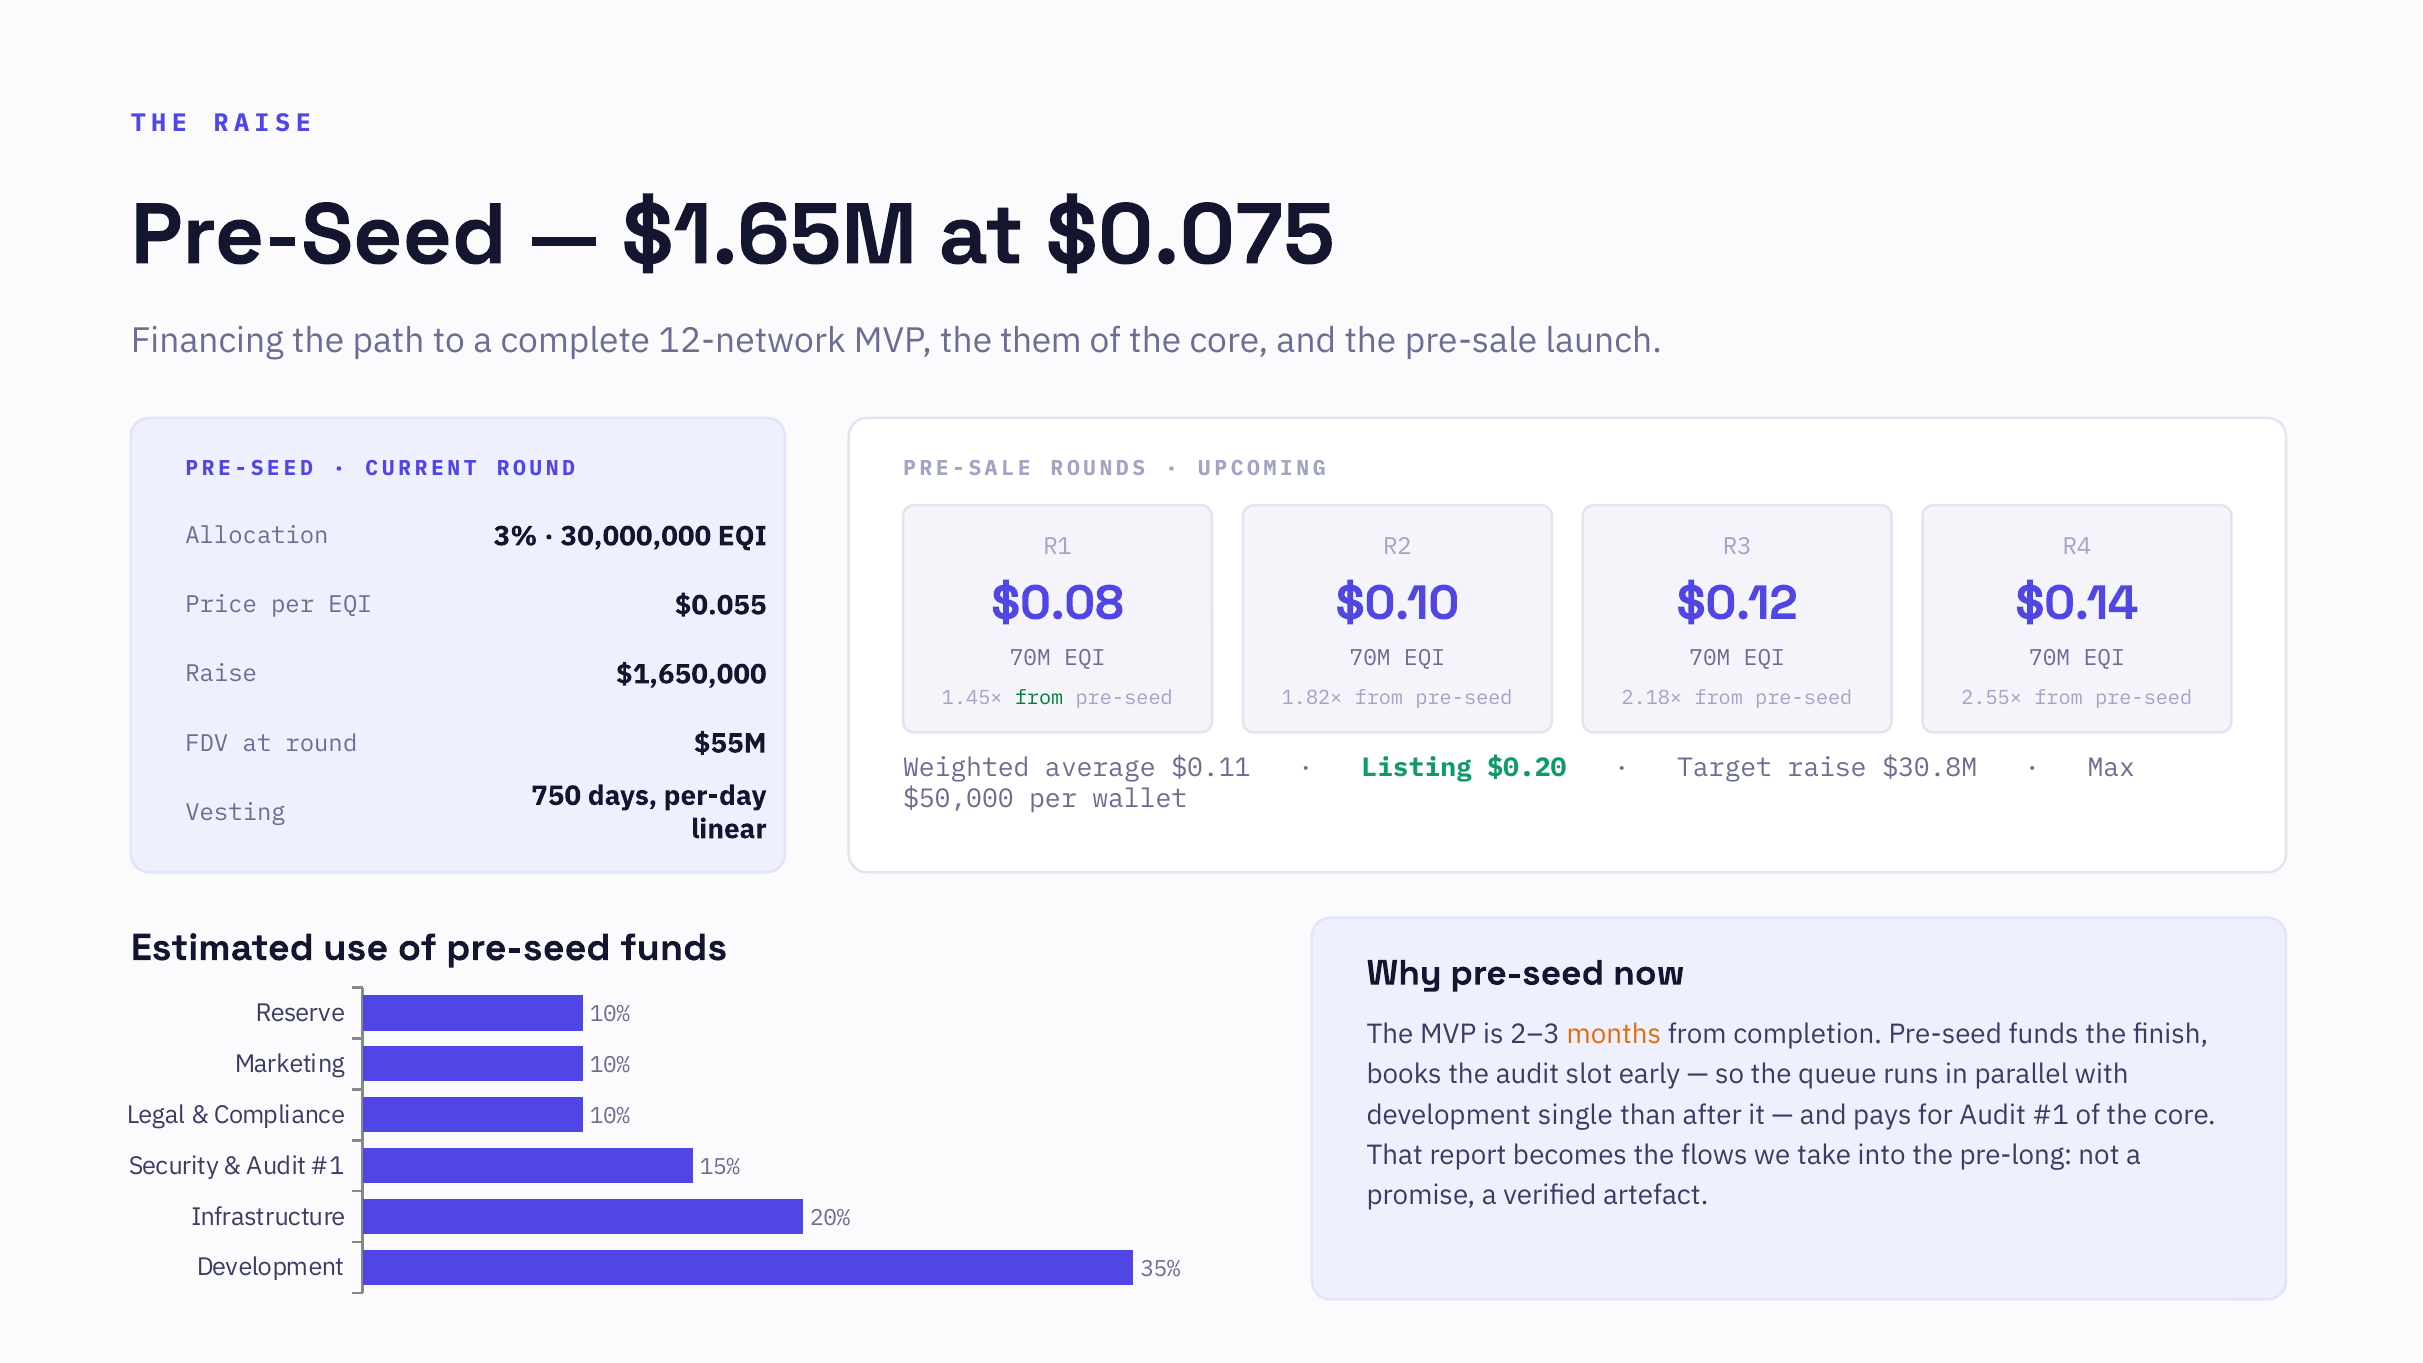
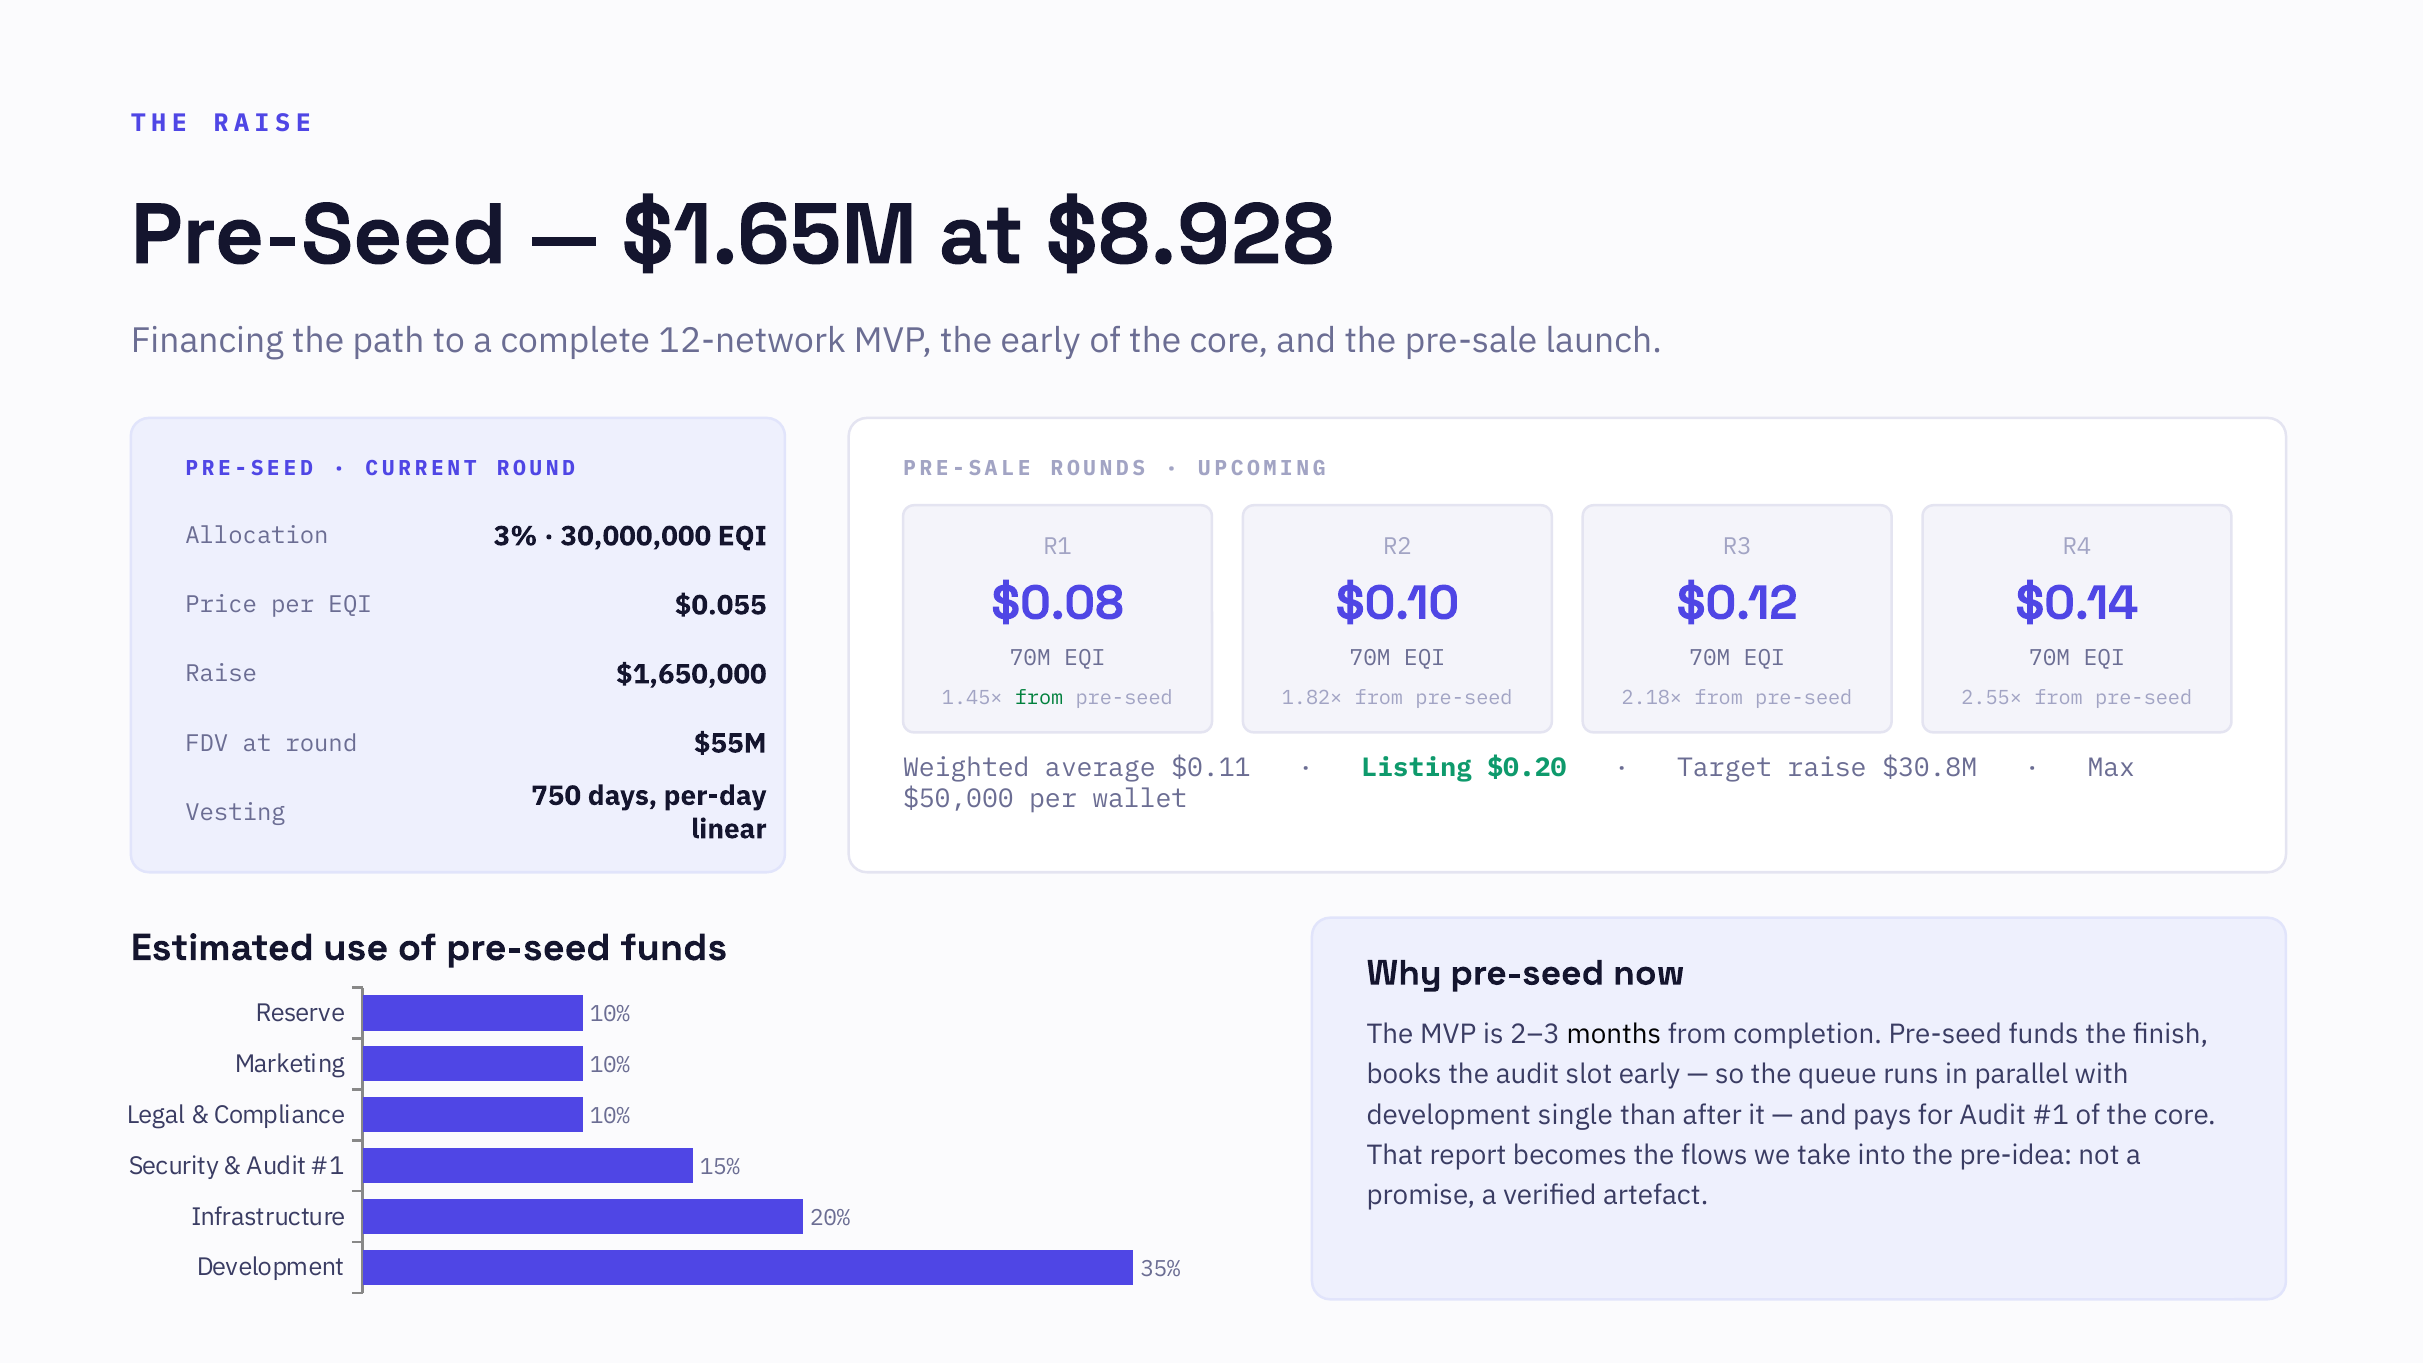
$0.075: $0.075 -> $8.928 (1190, 235)
the them: them -> early (1041, 340)
months colour: orange -> black (1614, 1034)
pre-long: pre-long -> pre-idea (2016, 1155)
